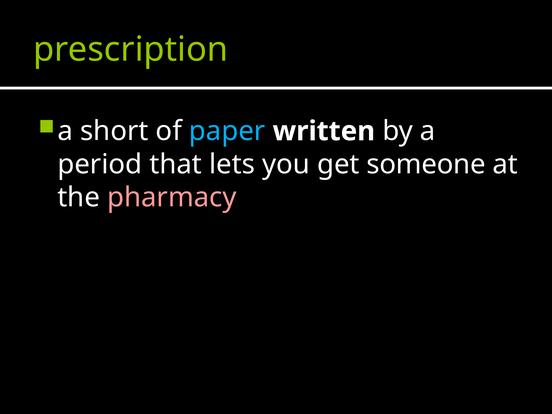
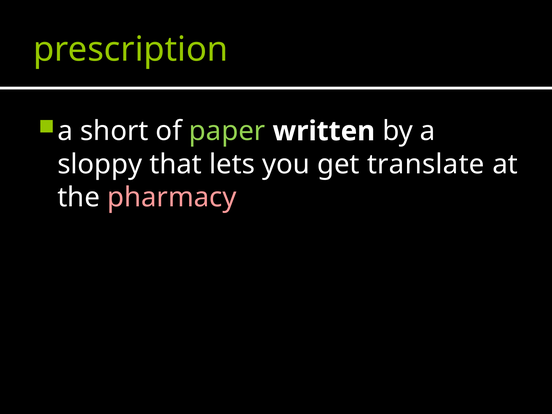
paper colour: light blue -> light green (227, 131)
period: period -> sloppy (100, 164)
someone: someone -> translate (426, 164)
